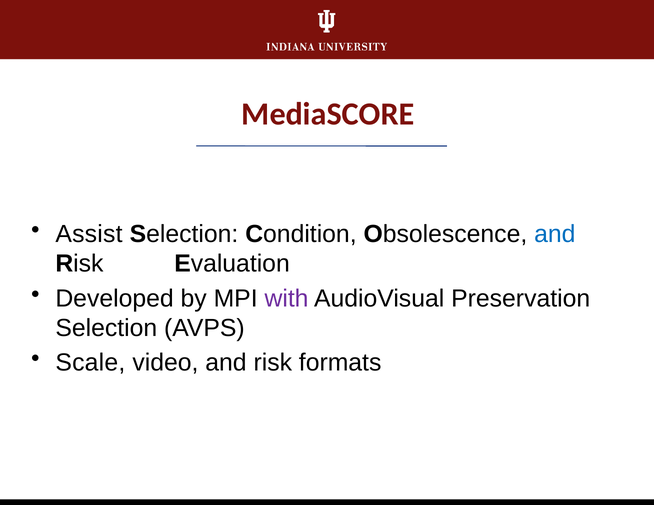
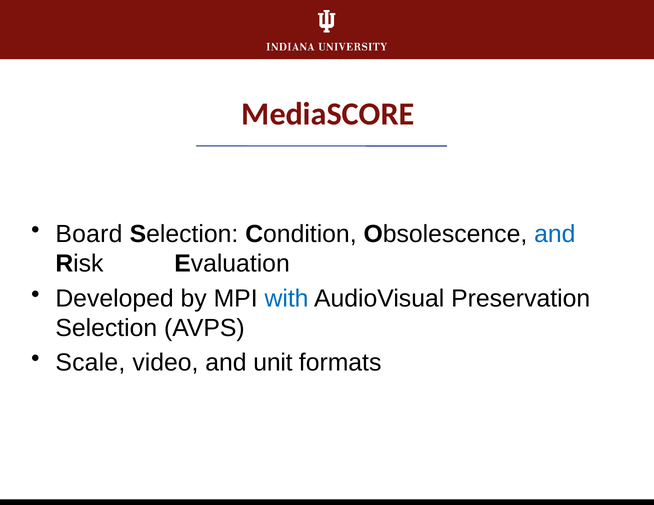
Assist: Assist -> Board (89, 234)
with colour: purple -> blue (287, 299)
video and risk: risk -> unit (273, 363)
